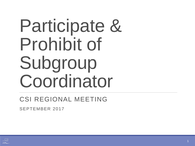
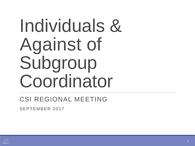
Participate: Participate -> Individuals (62, 26)
Prohibit: Prohibit -> Against (51, 45)
